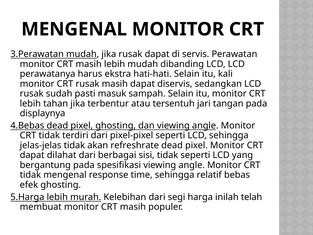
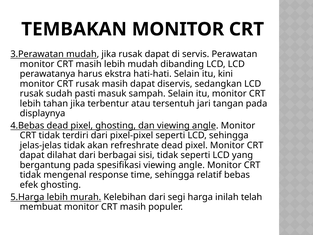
MENGENAL: MENGENAL -> TEMBAKAN (74, 29)
kali: kali -> kini (225, 74)
